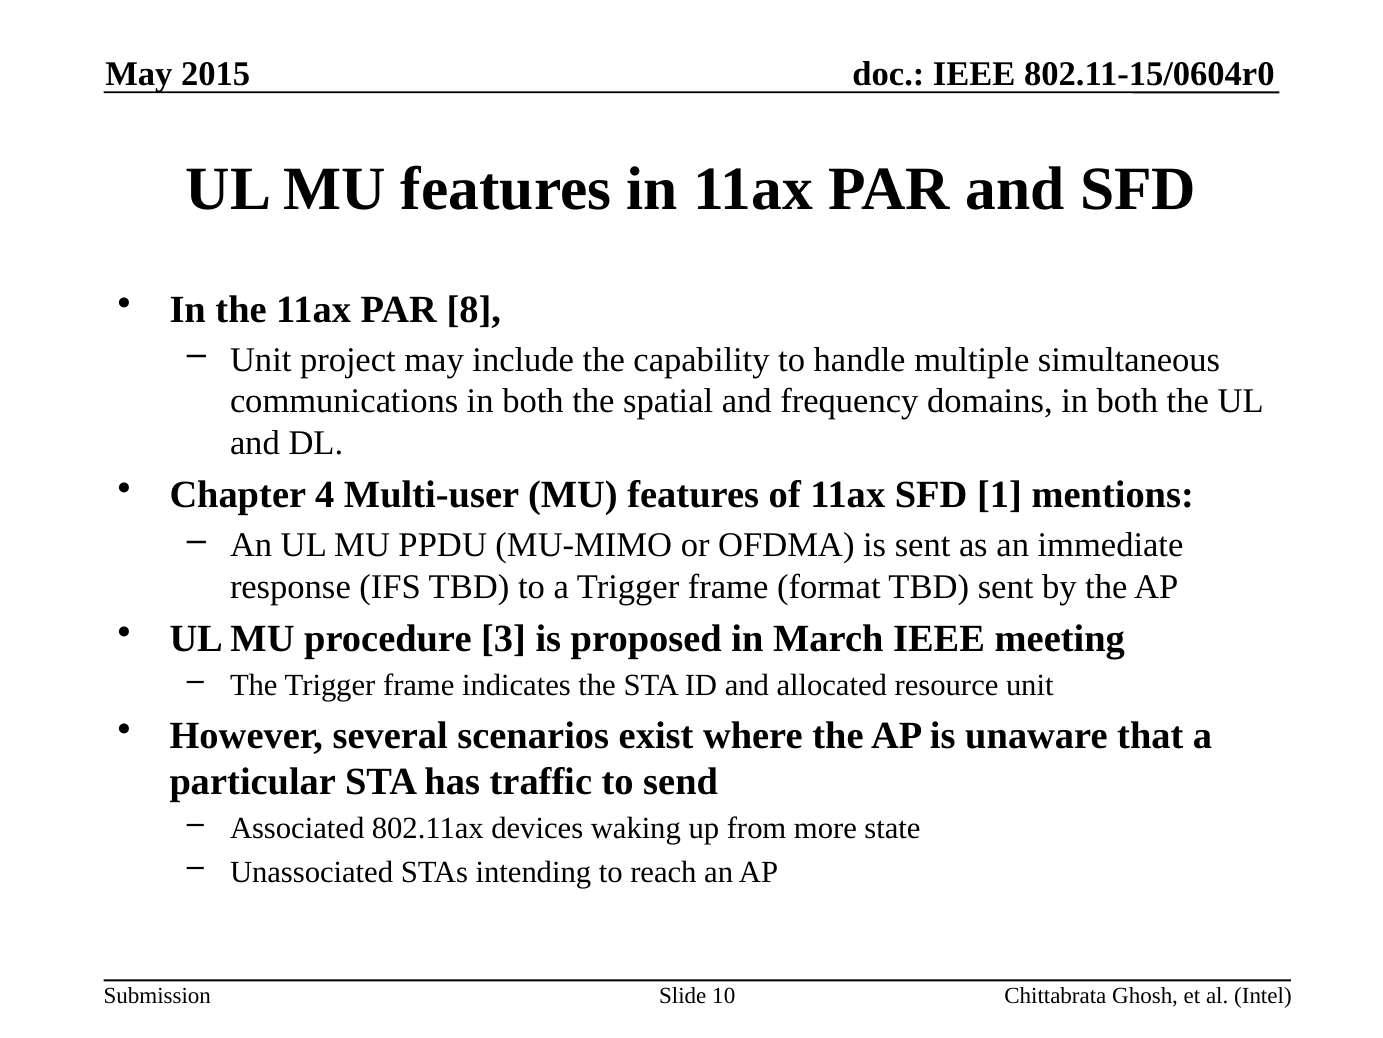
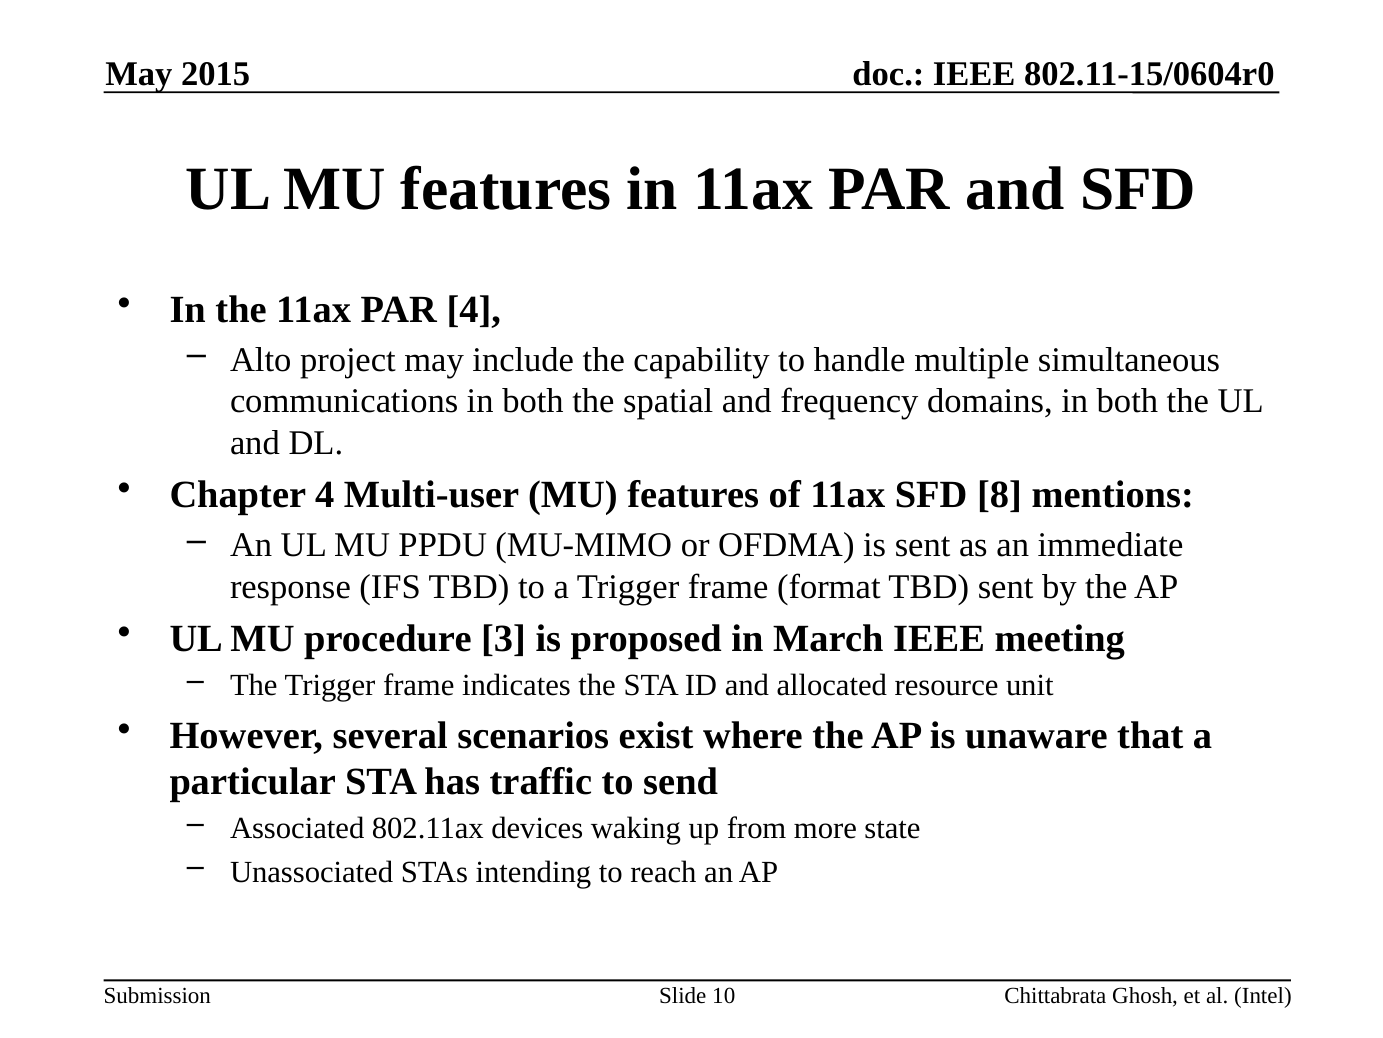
PAR 8: 8 -> 4 (474, 309)
Unit: Unit -> Alto (261, 360)
1: 1 -> 8 (999, 495)
